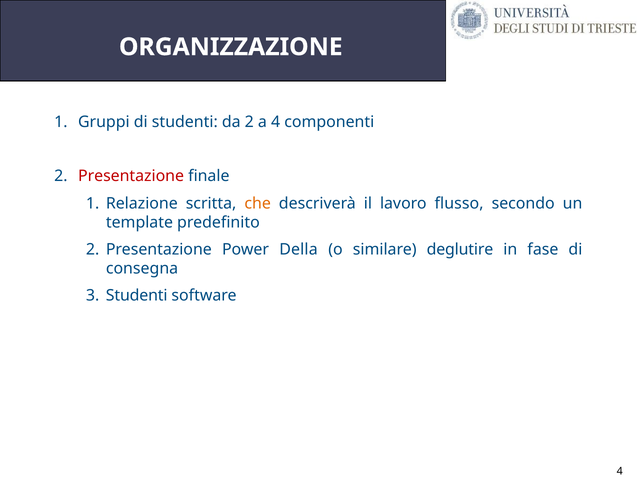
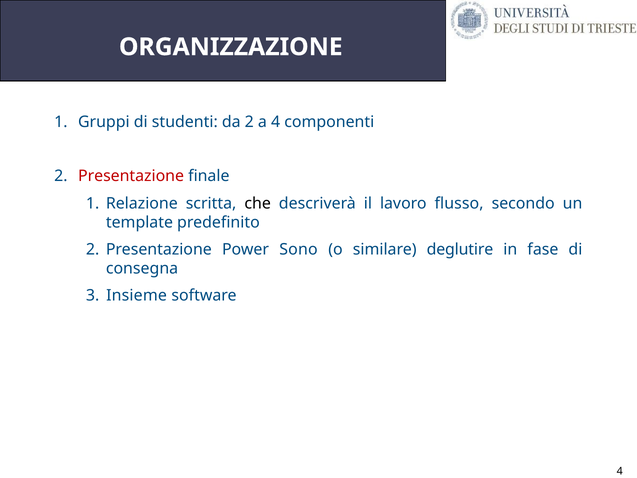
che colour: orange -> black (258, 203)
Della: Della -> Sono (298, 249)
Studenti: Studenti -> Insieme (137, 296)
